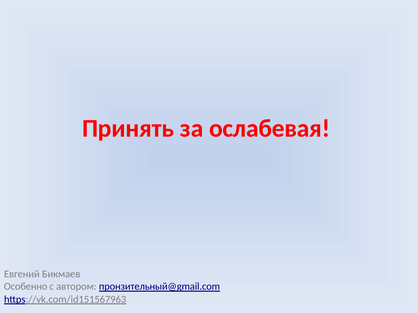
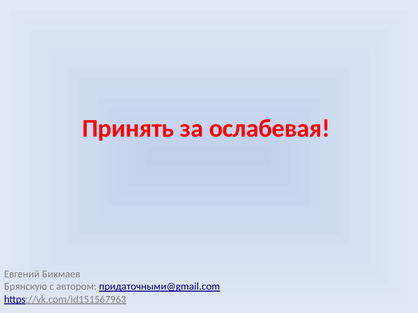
Особенно: Особенно -> Брянскую (26, 287)
пронзительный@gmail.com: пронзительный@gmail.com -> придаточными@gmail.com (159, 287)
